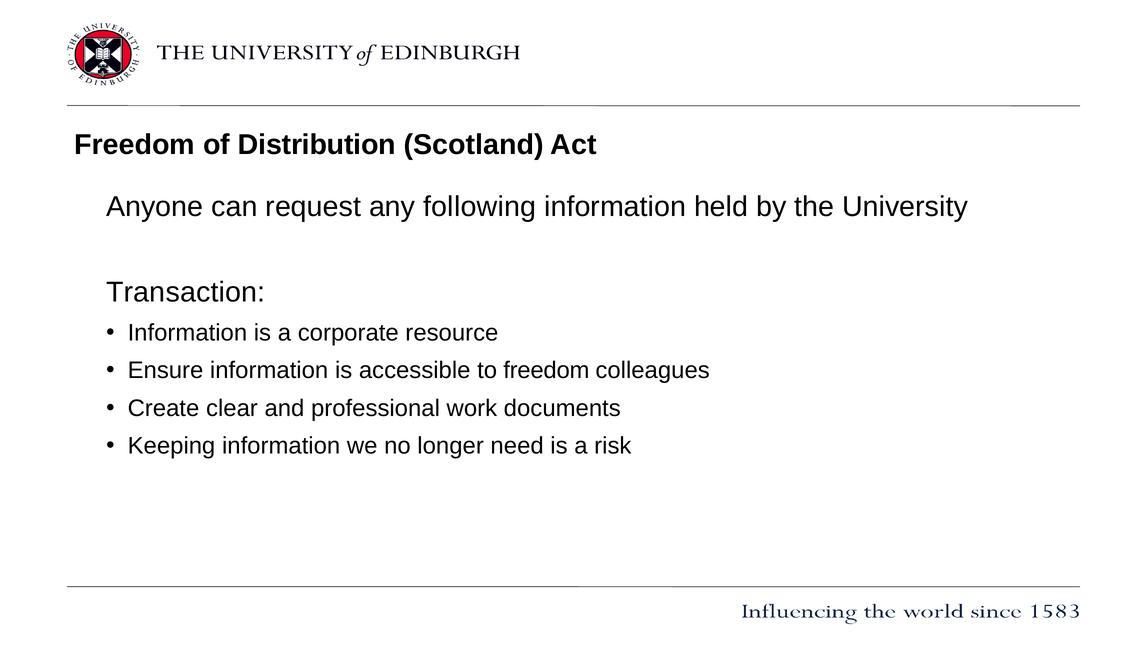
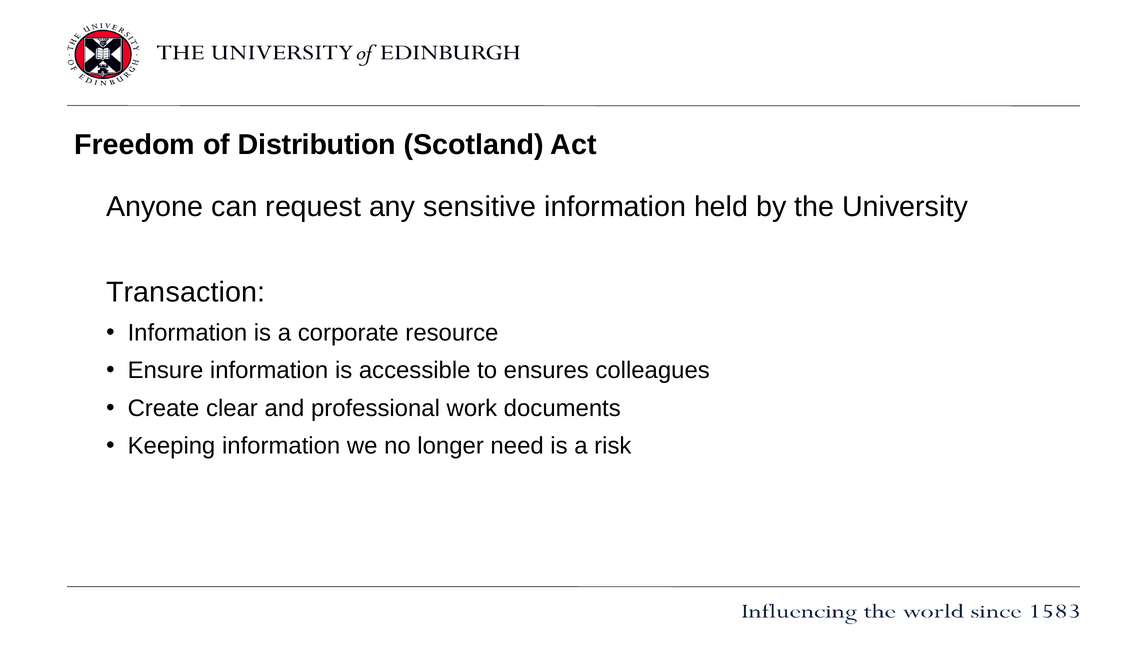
following: following -> sensitive (480, 207)
to freedom: freedom -> ensures (546, 371)
